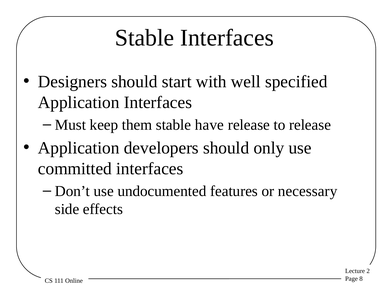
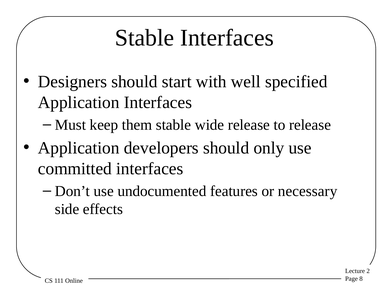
have: have -> wide (210, 125)
